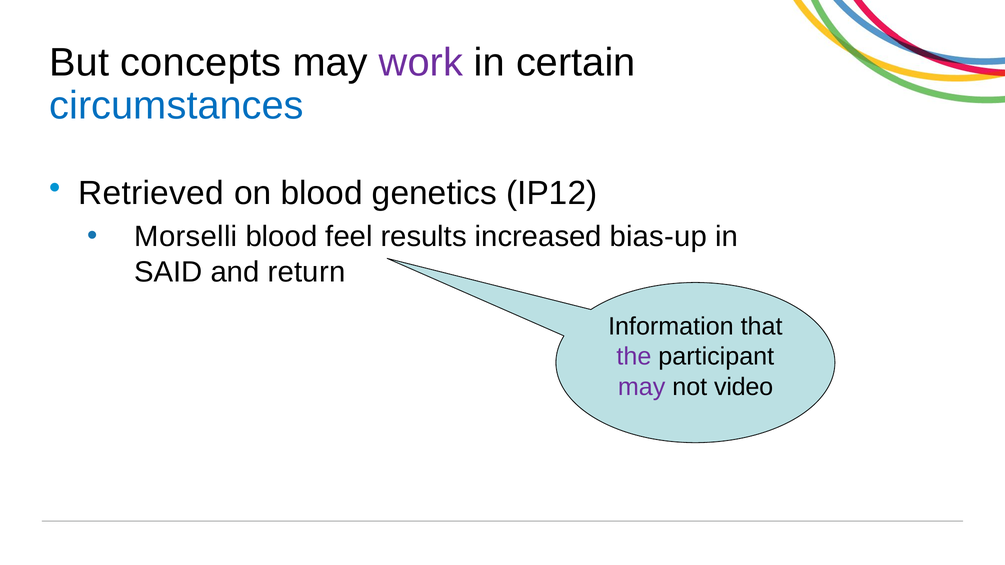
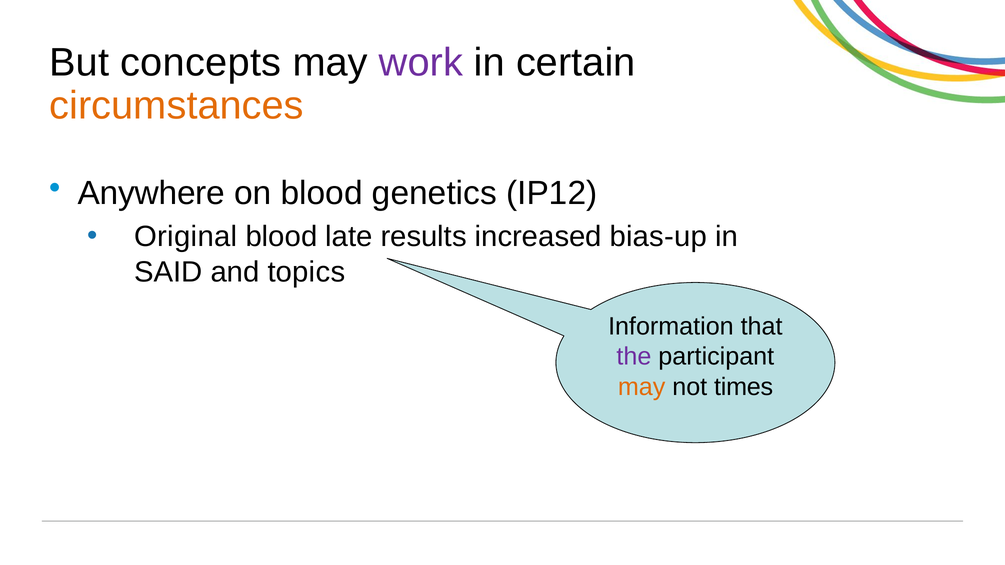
circumstances colour: blue -> orange (177, 106)
Retrieved: Retrieved -> Anywhere (151, 194)
Morselli: Morselli -> Original (186, 237)
feel: feel -> late (349, 237)
return: return -> topics (306, 272)
may colour: purple -> orange (642, 387)
video: video -> times (744, 387)
